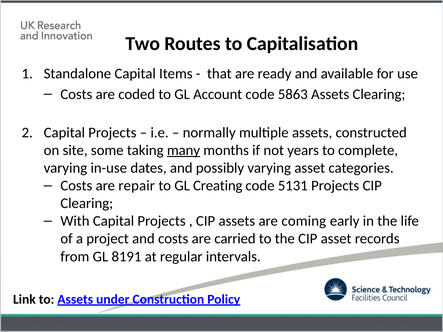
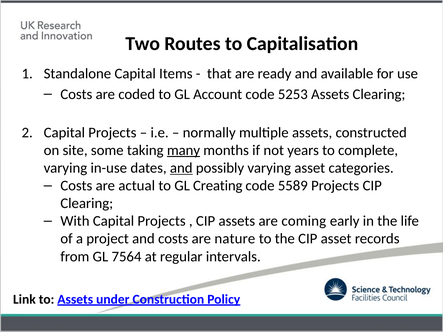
5863: 5863 -> 5253 (293, 94)
and underline: none -> present (181, 168)
repair: repair -> actual (137, 186)
5131: 5131 -> 5589 (293, 186)
carried: carried -> nature (235, 239)
8191: 8191 -> 7564 (126, 257)
